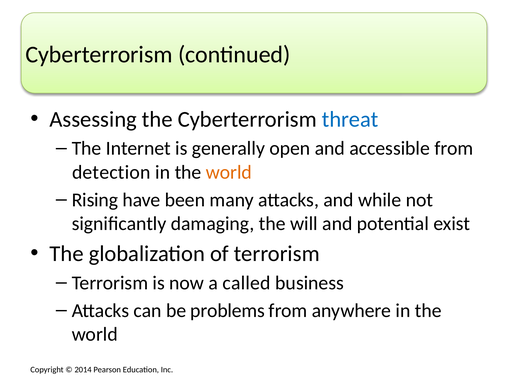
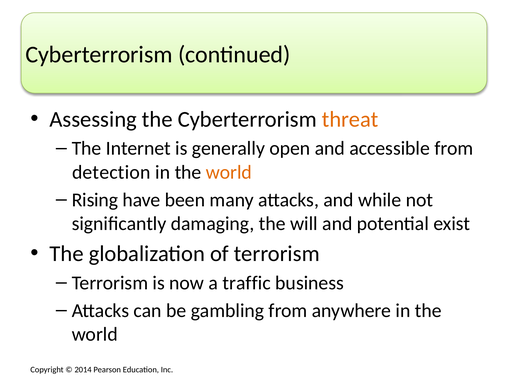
threat colour: blue -> orange (350, 119)
called: called -> traffic (247, 283)
problems: problems -> gambling (227, 311)
